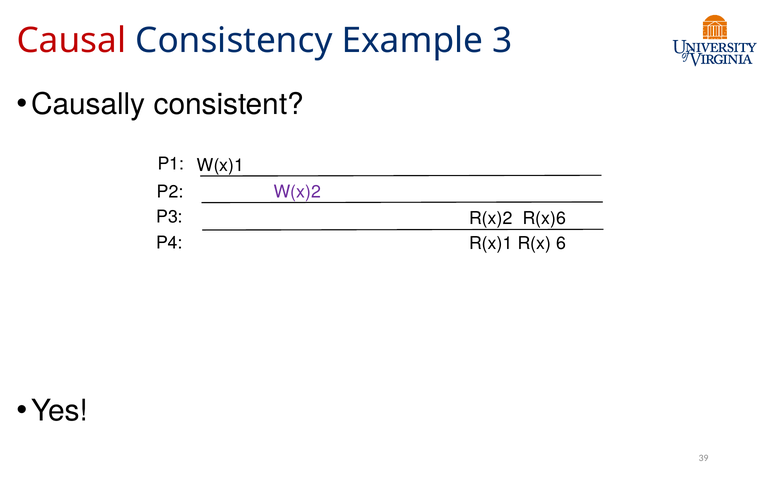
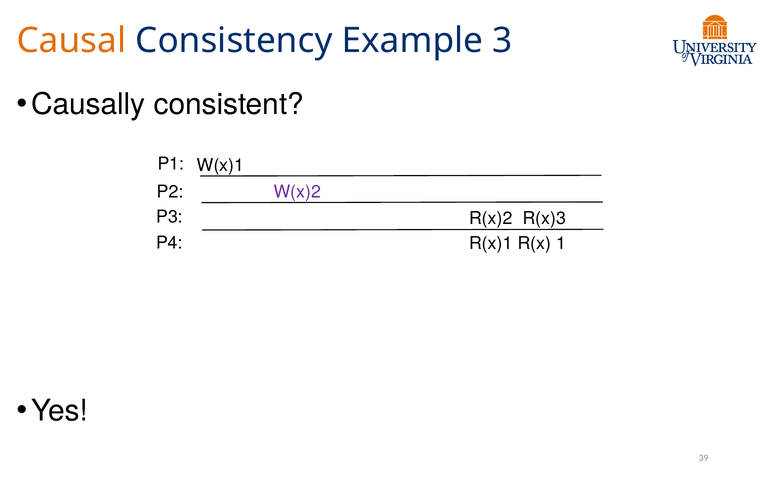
Causal colour: red -> orange (71, 40)
R(x)6: R(x)6 -> R(x)3 (544, 219)
6: 6 -> 1 (561, 244)
